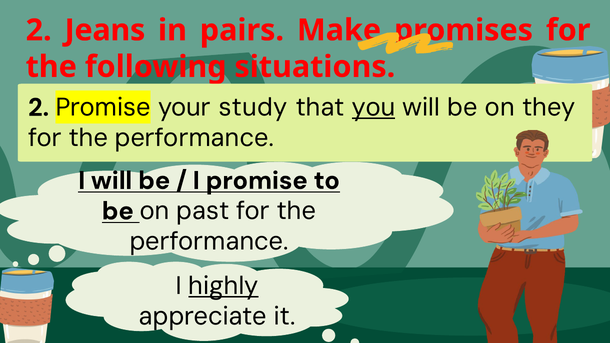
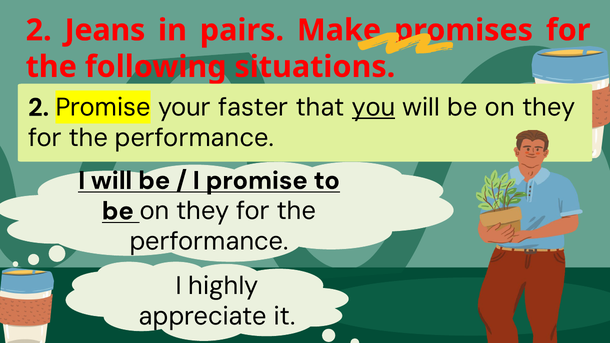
study: study -> faster (253, 107)
past: past -> they (203, 211)
highly underline: present -> none (224, 286)
